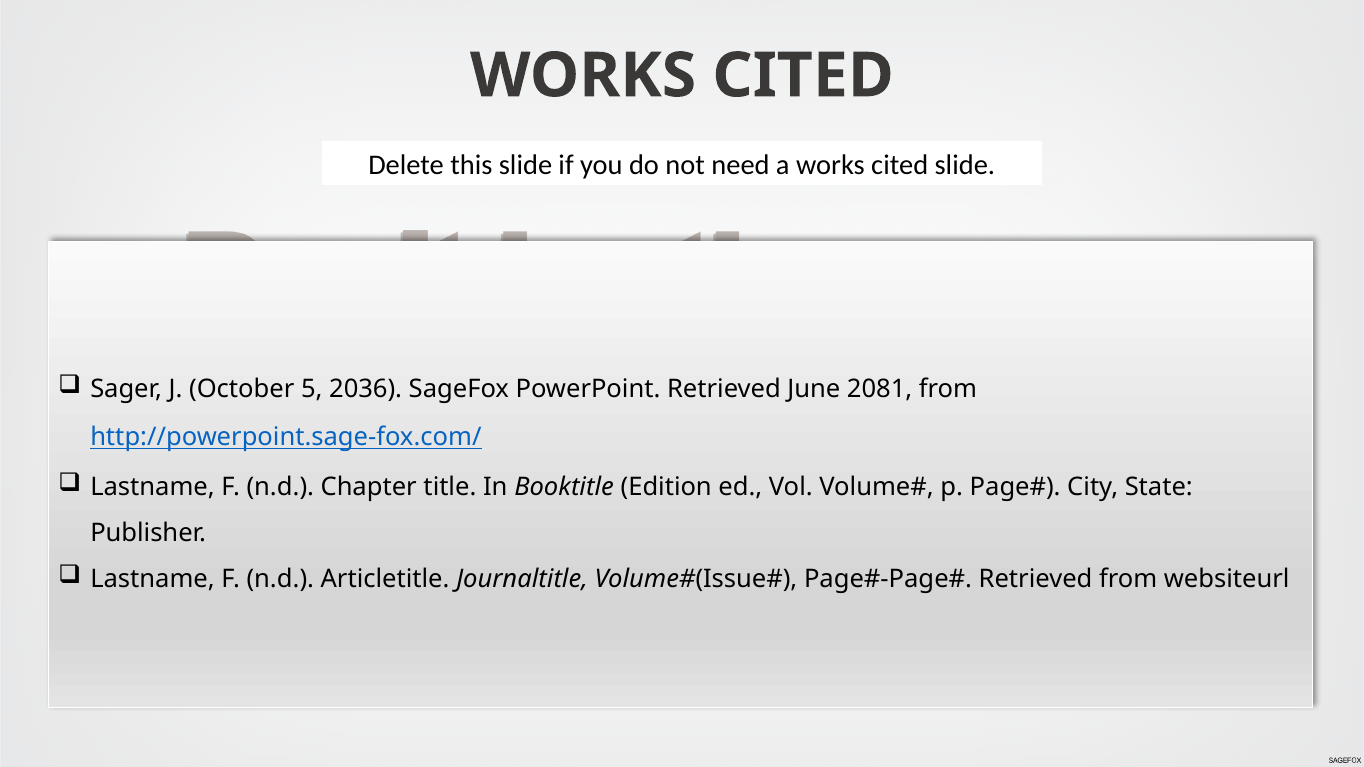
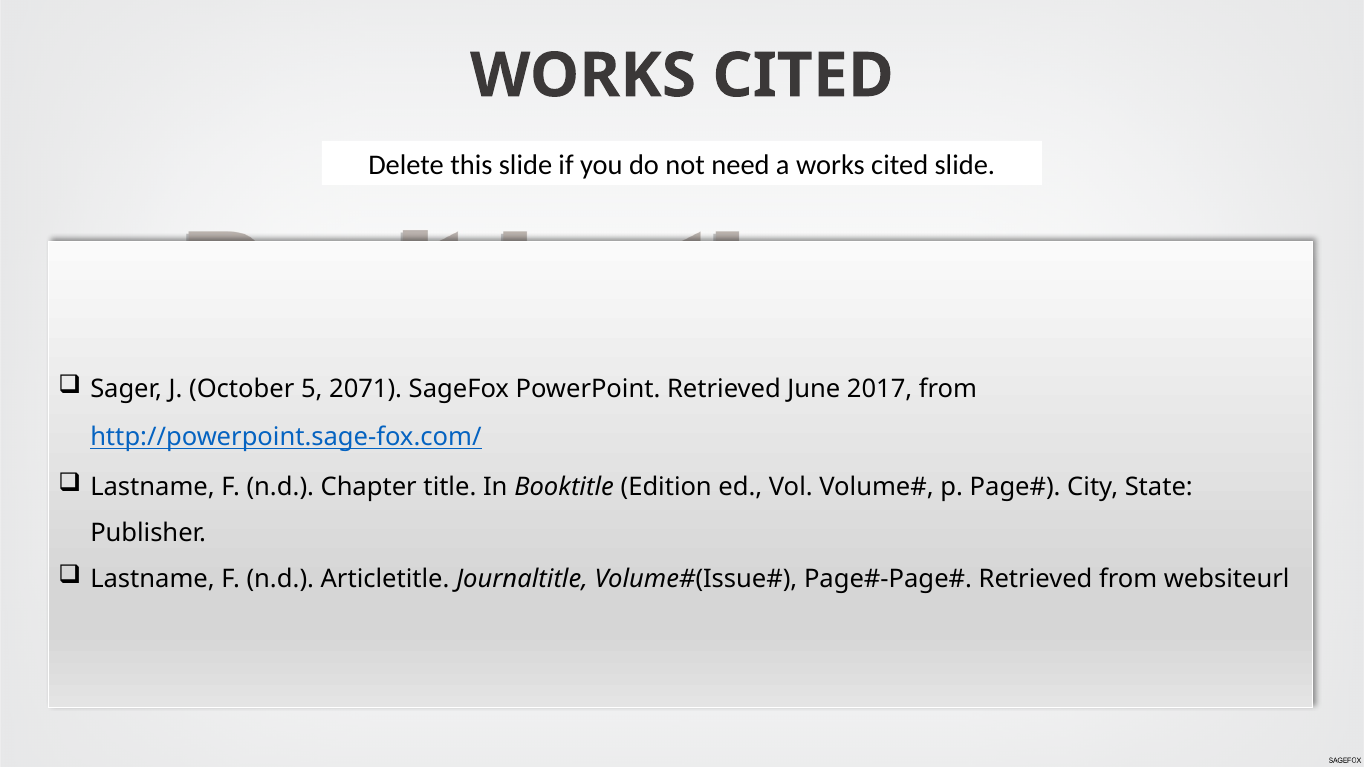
2036: 2036 -> 2071 (366, 389)
2081: 2081 -> 2017 (880, 389)
